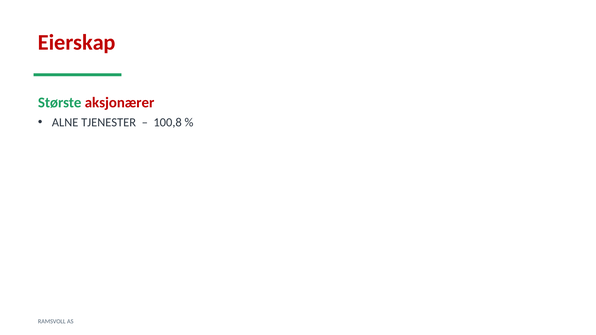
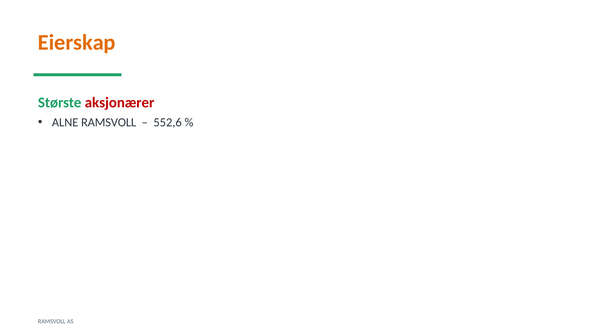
Eierskap colour: red -> orange (77, 43)
ALNE TJENESTER: TJENESTER -> RAMSVOLL (109, 123)
100,8: 100,8 -> 552,6 (168, 123)
